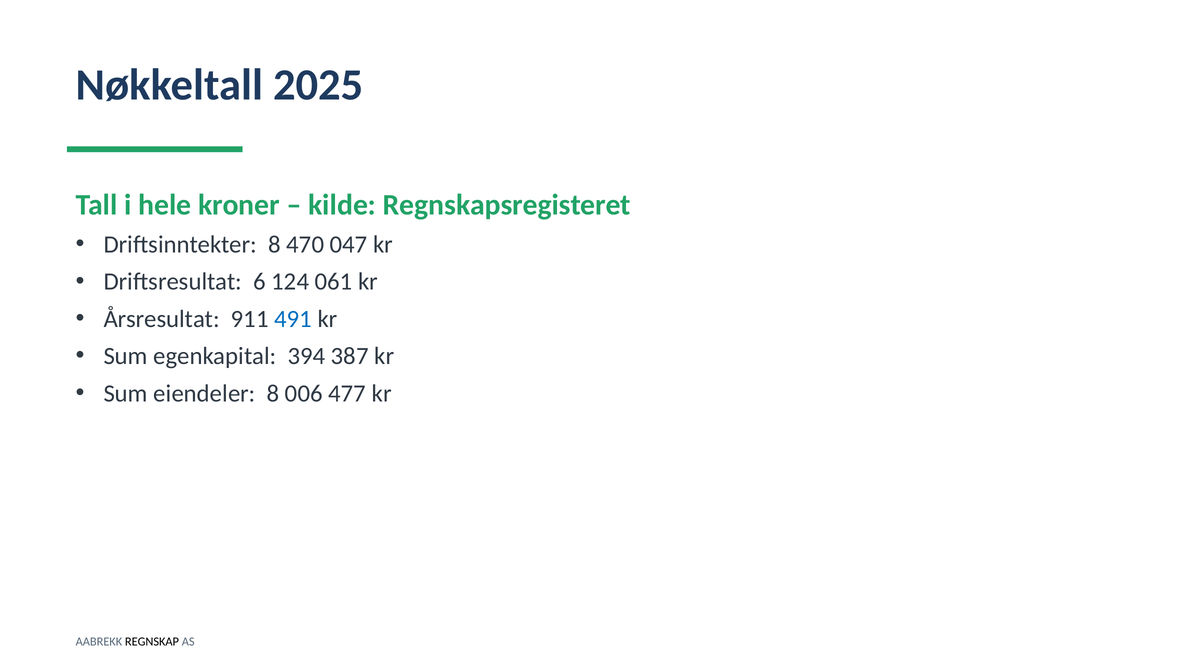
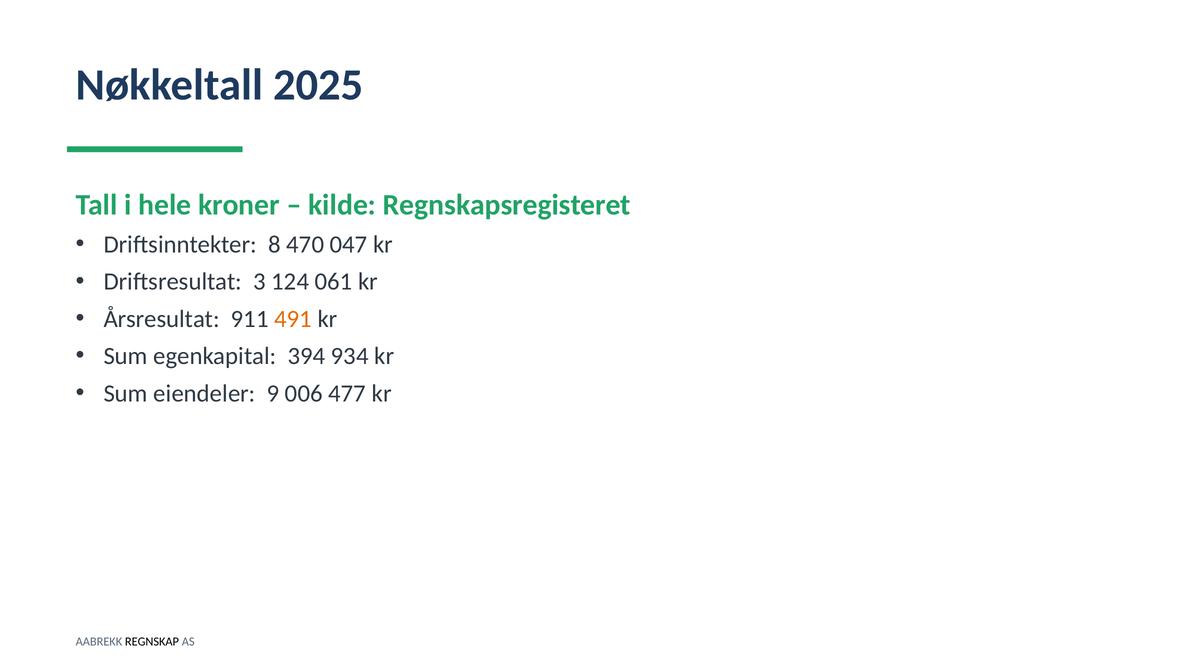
6: 6 -> 3 (259, 282)
491 colour: blue -> orange (293, 319)
387: 387 -> 934 (350, 356)
eiendeler 8: 8 -> 9 (273, 394)
